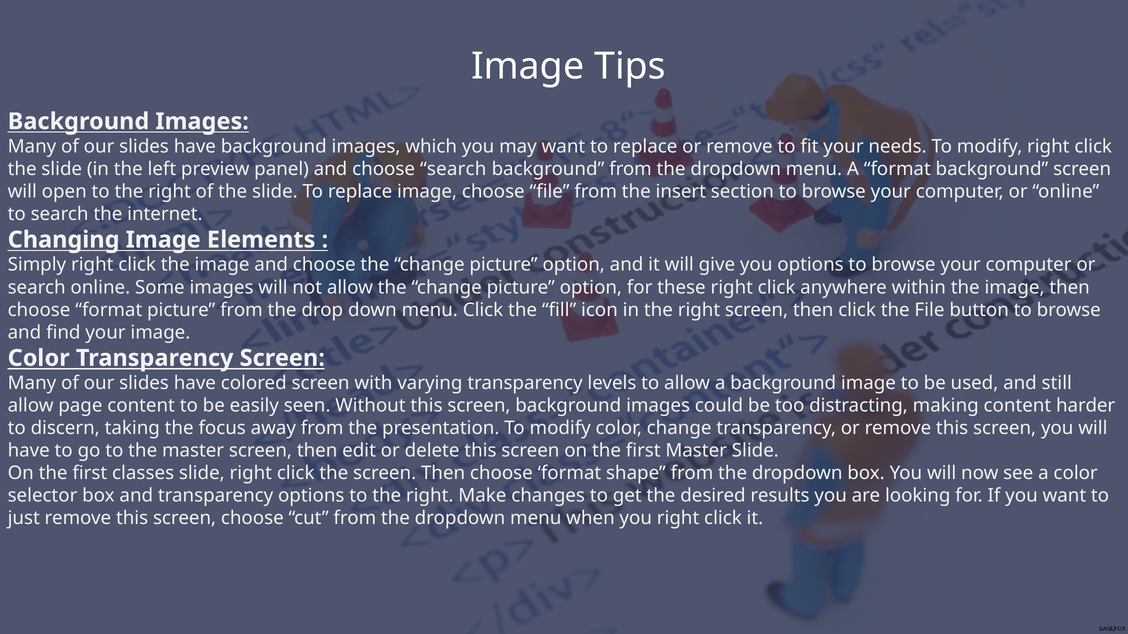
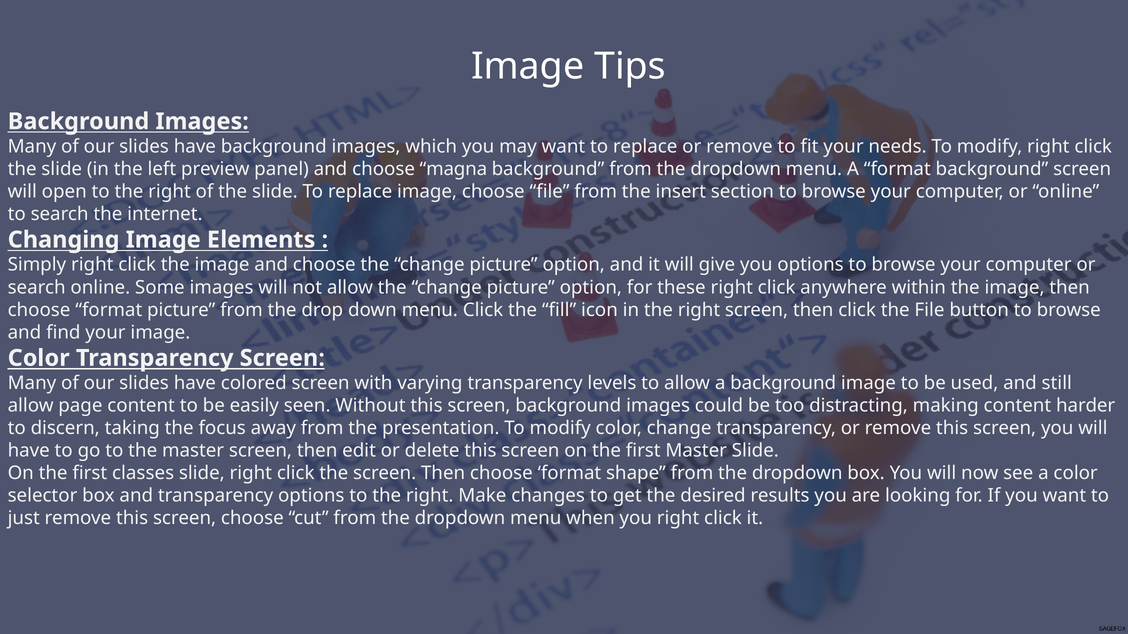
choose search: search -> magna (453, 169)
